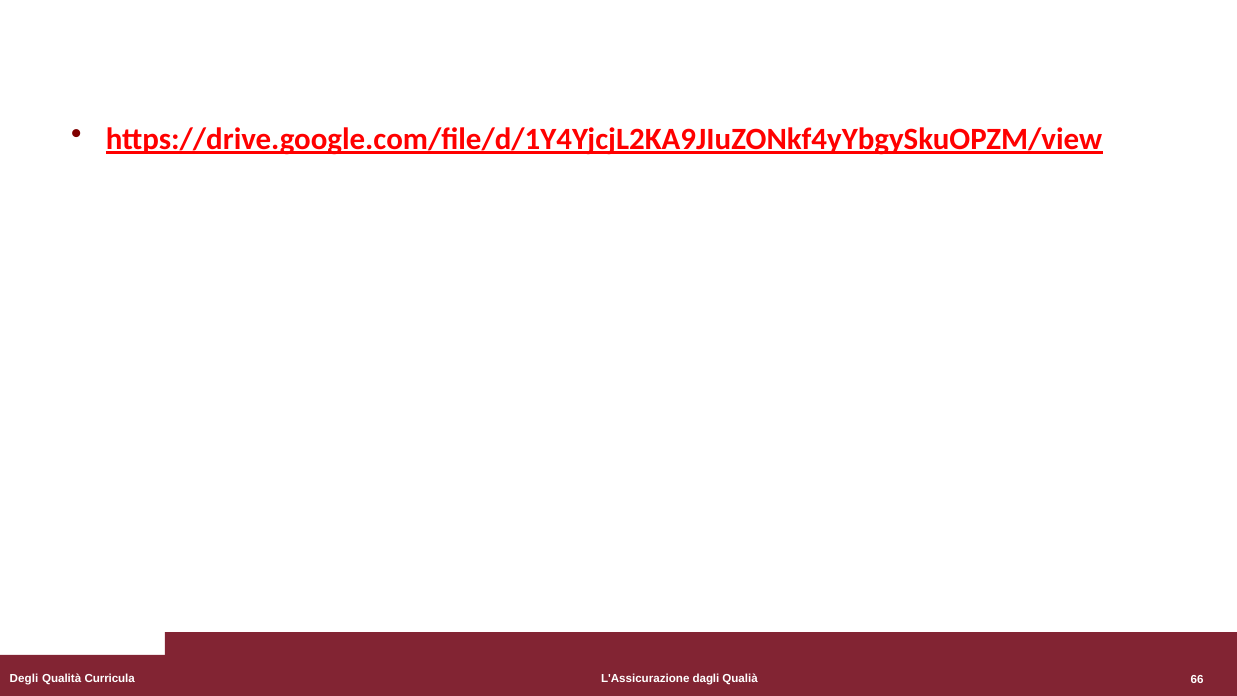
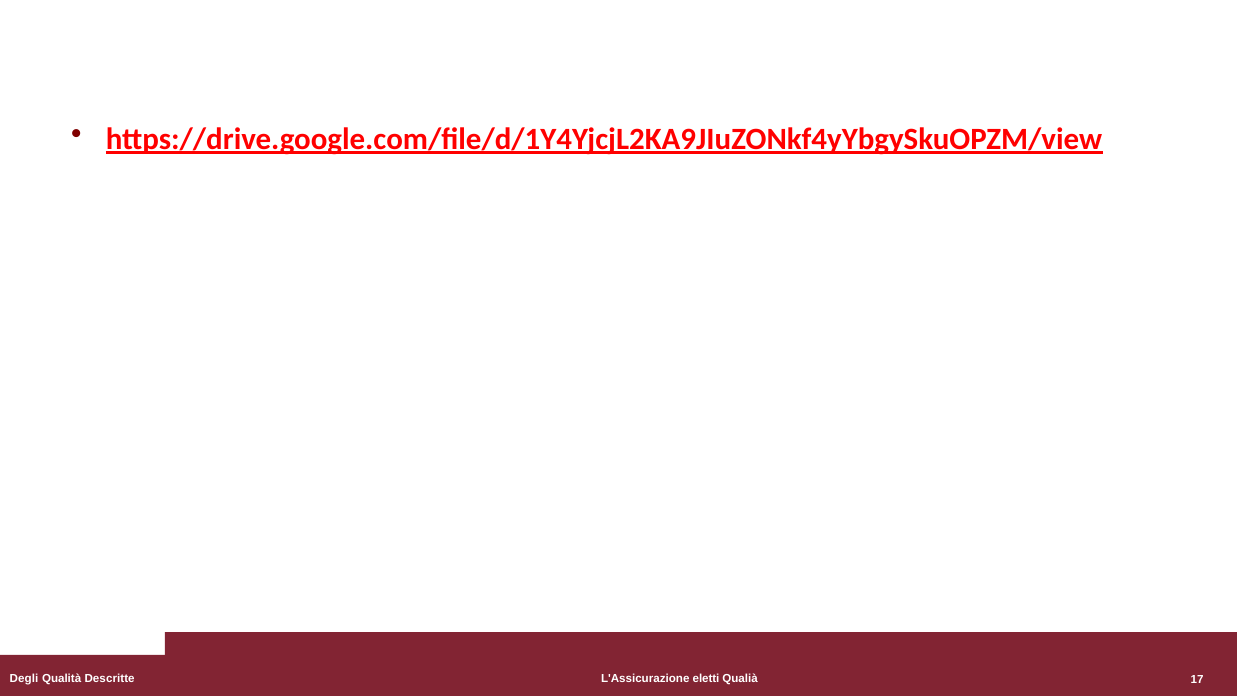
Curricula: Curricula -> Descritte (110, 679)
dagli: dagli -> eletti (706, 679)
66: 66 -> 17 (1197, 680)
